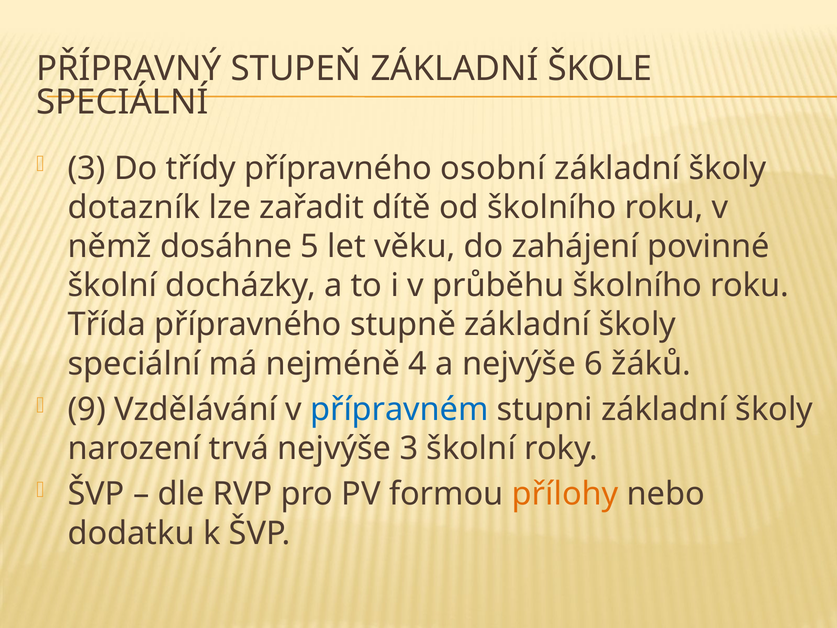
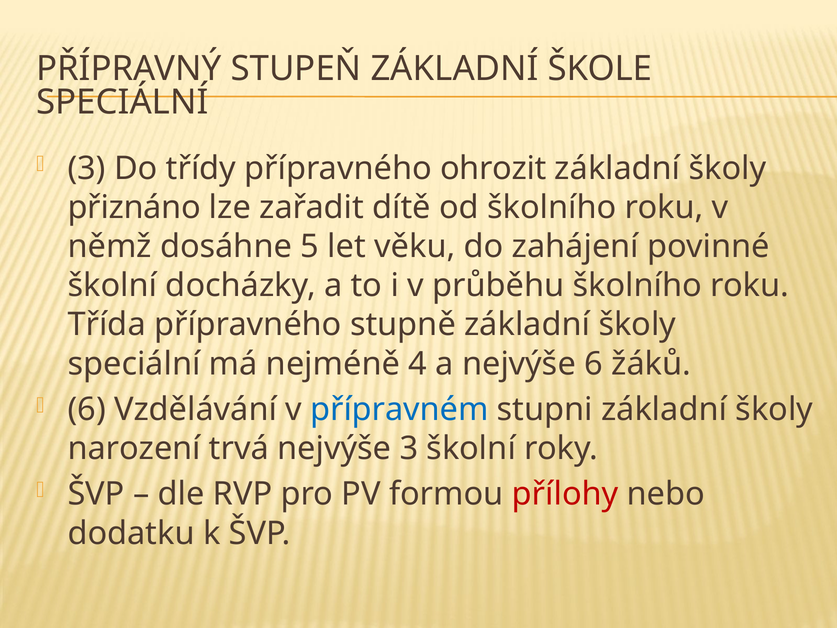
osobní: osobní -> ohrozit (493, 168)
dotazník: dotazník -> přiznáno (134, 207)
9: 9 -> 6 (87, 409)
přílohy colour: orange -> red (565, 494)
